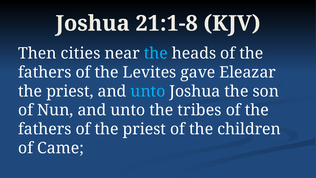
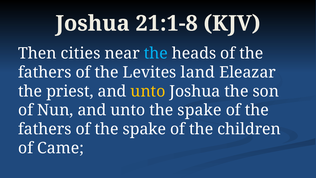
gave: gave -> land (198, 72)
unto colour: light blue -> yellow (148, 91)
unto the tribes: tribes -> spake (200, 110)
of the priest: priest -> spake (144, 129)
